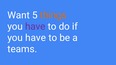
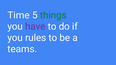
Want: Want -> Time (19, 15)
things colour: orange -> green (53, 15)
have: have -> rules (36, 38)
